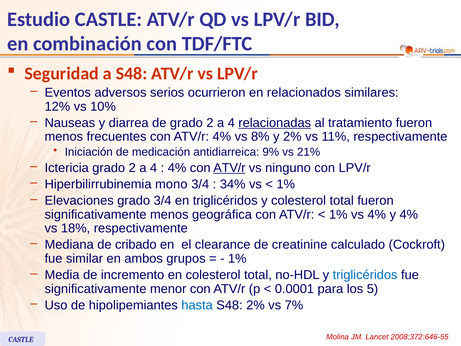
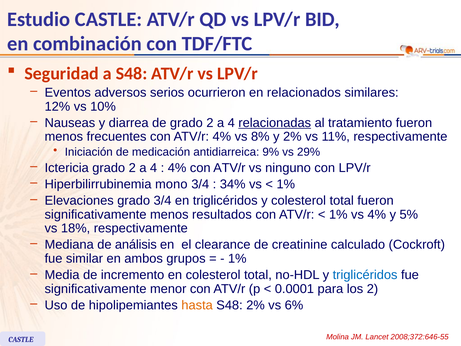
21%: 21% -> 29% (309, 152)
ATV/r underline: present -> none (229, 168)
geográfica: geográfica -> resultados (222, 214)
y 4%: 4% -> 5% (409, 214)
cribado: cribado -> análisis (136, 245)
los 5: 5 -> 2 (372, 289)
hasta colour: blue -> orange (197, 305)
7%: 7% -> 6% (294, 305)
